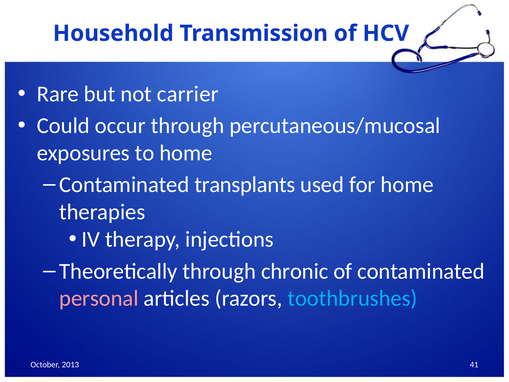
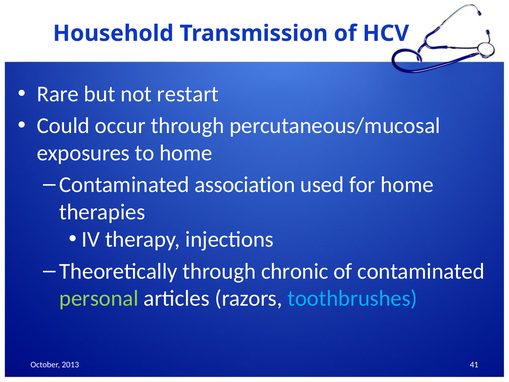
carrier: carrier -> restart (188, 94)
transplants: transplants -> association (245, 185)
personal colour: pink -> light green (99, 298)
